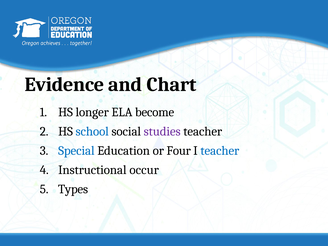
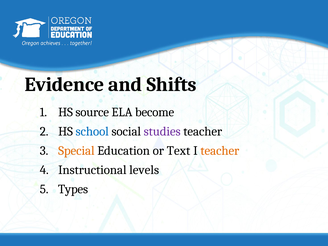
Chart: Chart -> Shifts (172, 85)
longer: longer -> source (92, 112)
Special colour: blue -> orange (76, 151)
Four: Four -> Text (179, 151)
teacher colour: blue -> orange (220, 151)
occur: occur -> levels (144, 170)
